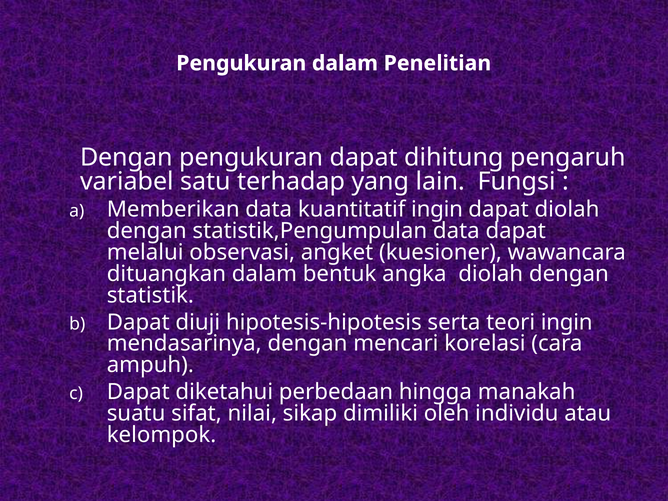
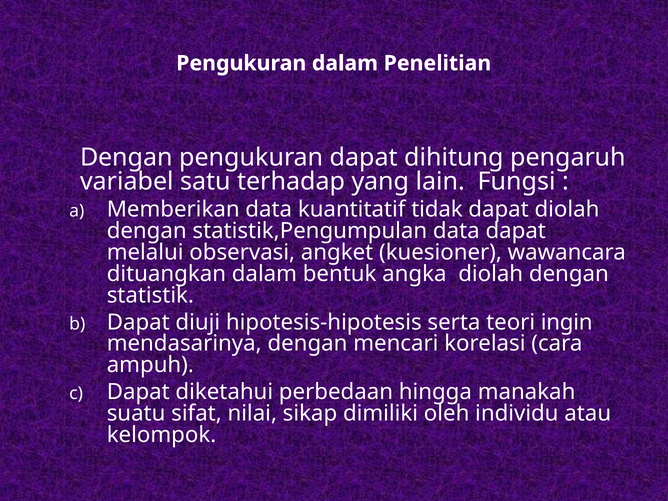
kuantitatif ingin: ingin -> tidak (437, 210)
